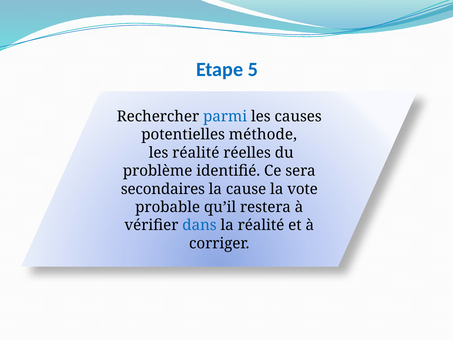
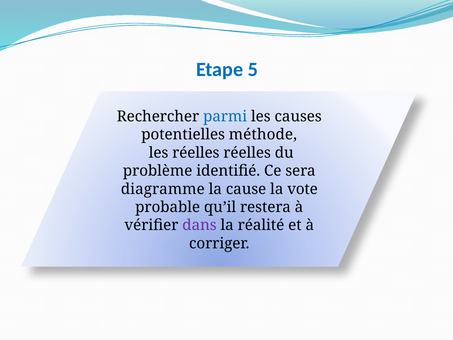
les réalité: réalité -> réelles (196, 153)
secondaires: secondaires -> diagramme (163, 189)
dans colour: blue -> purple (199, 225)
